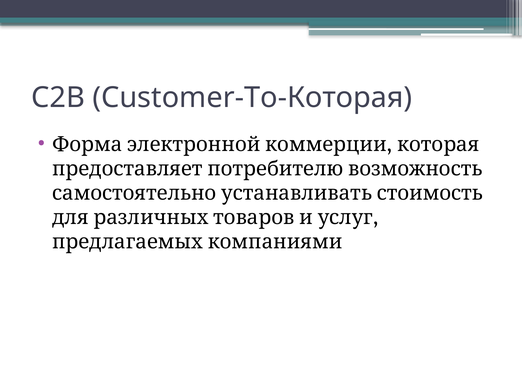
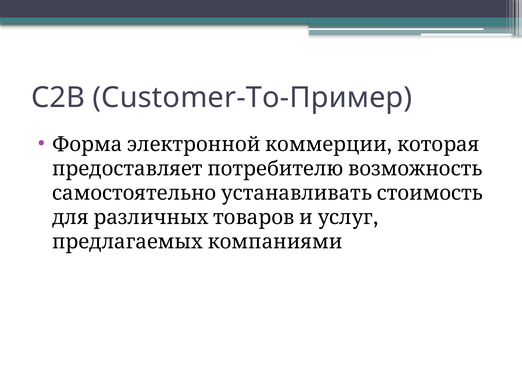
Customer-To-Которая: Customer-To-Которая -> Customer-To-Пример (252, 98)
